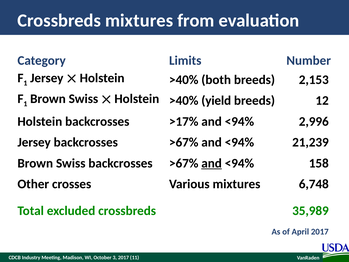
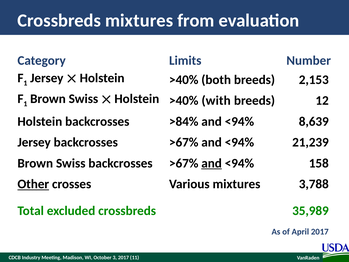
yield: yield -> with (216, 101)
>17%: >17% -> >84% (184, 121)
2,996: 2,996 -> 8,639 (314, 121)
Other underline: none -> present (33, 184)
6,748: 6,748 -> 3,788 (314, 184)
